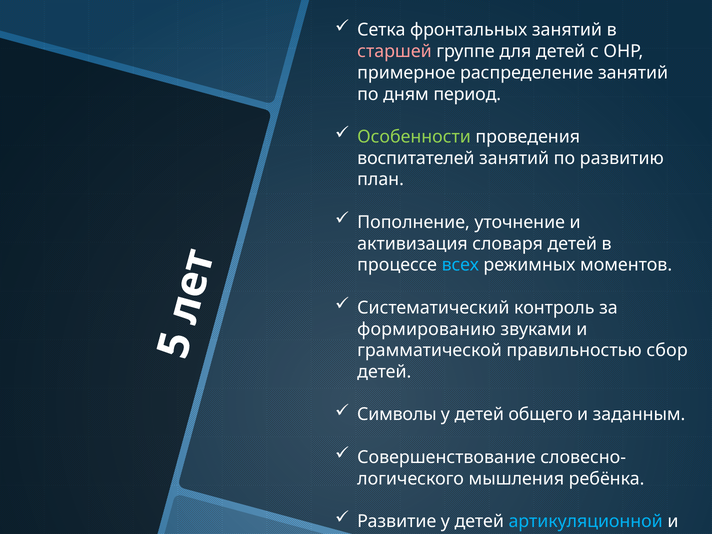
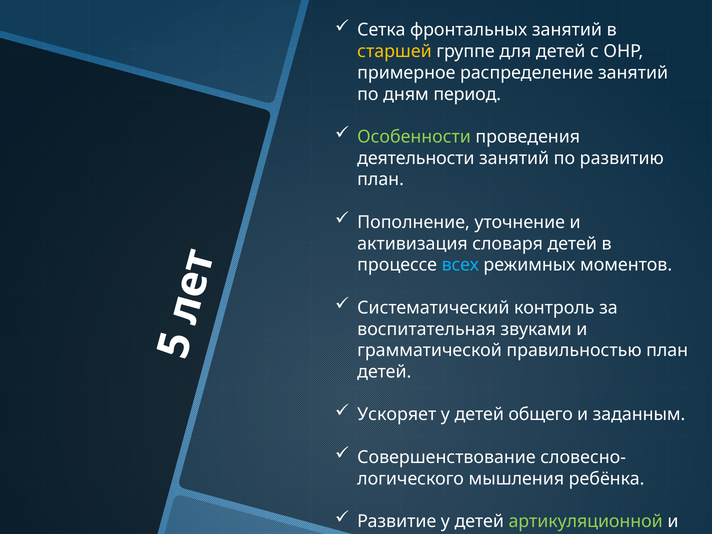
старшей colour: pink -> yellow (394, 51)
воспитателей: воспитателей -> деятельности (416, 158)
формированию: формированию -> воспитательная (427, 329)
правильностью сбор: сбор -> план (667, 350)
Символы: Символы -> Ускоряет (397, 415)
артикуляционной colour: light blue -> light green (586, 521)
